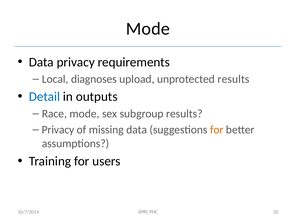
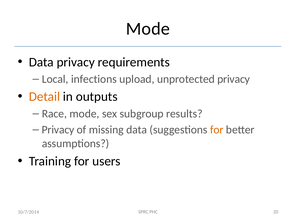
diagnoses: diagnoses -> infections (94, 79)
unprotected results: results -> privacy (234, 79)
Detail colour: blue -> orange (44, 97)
